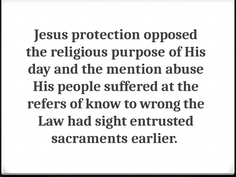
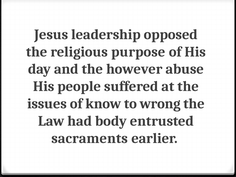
protection: protection -> leadership (106, 34)
mention: mention -> however (134, 69)
refers: refers -> issues (47, 104)
sight: sight -> body (111, 121)
